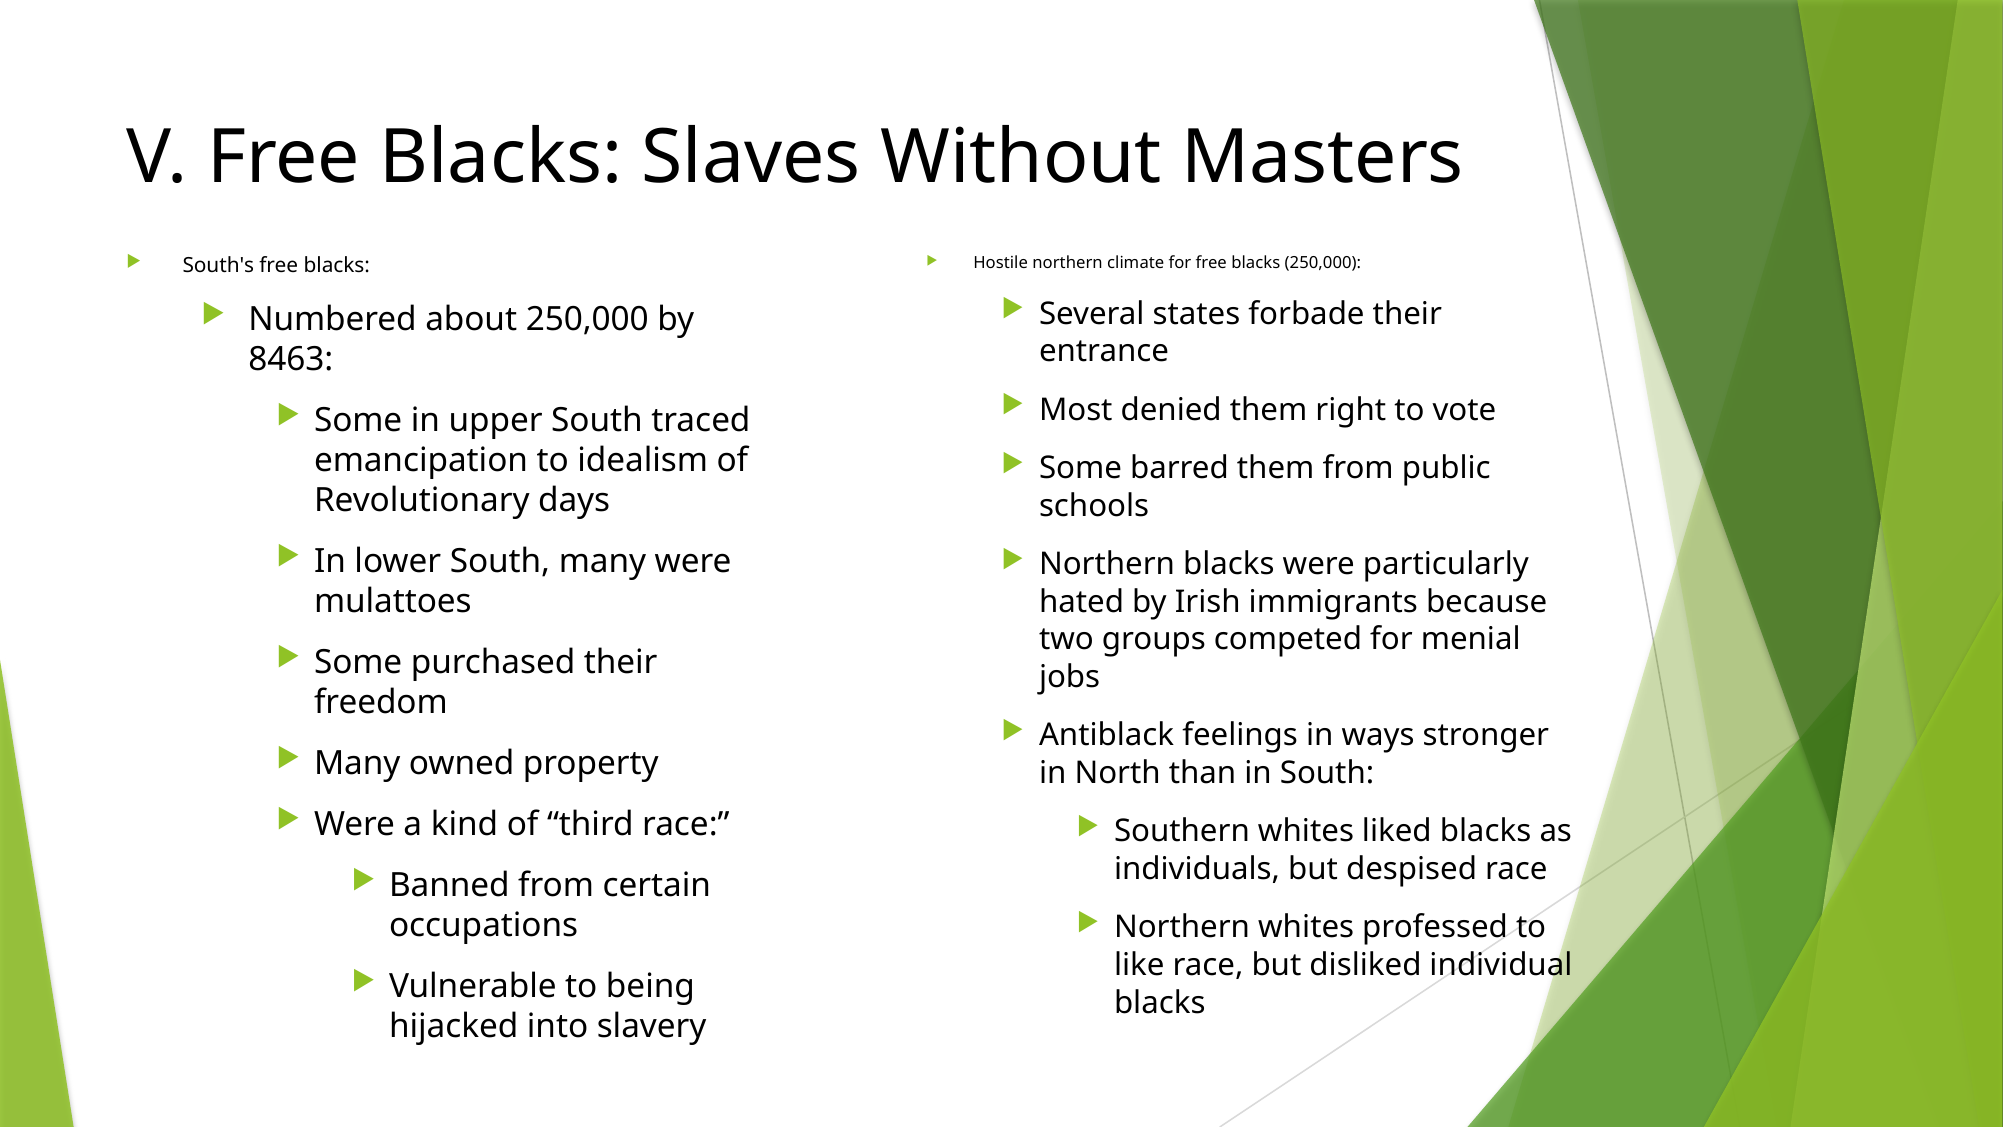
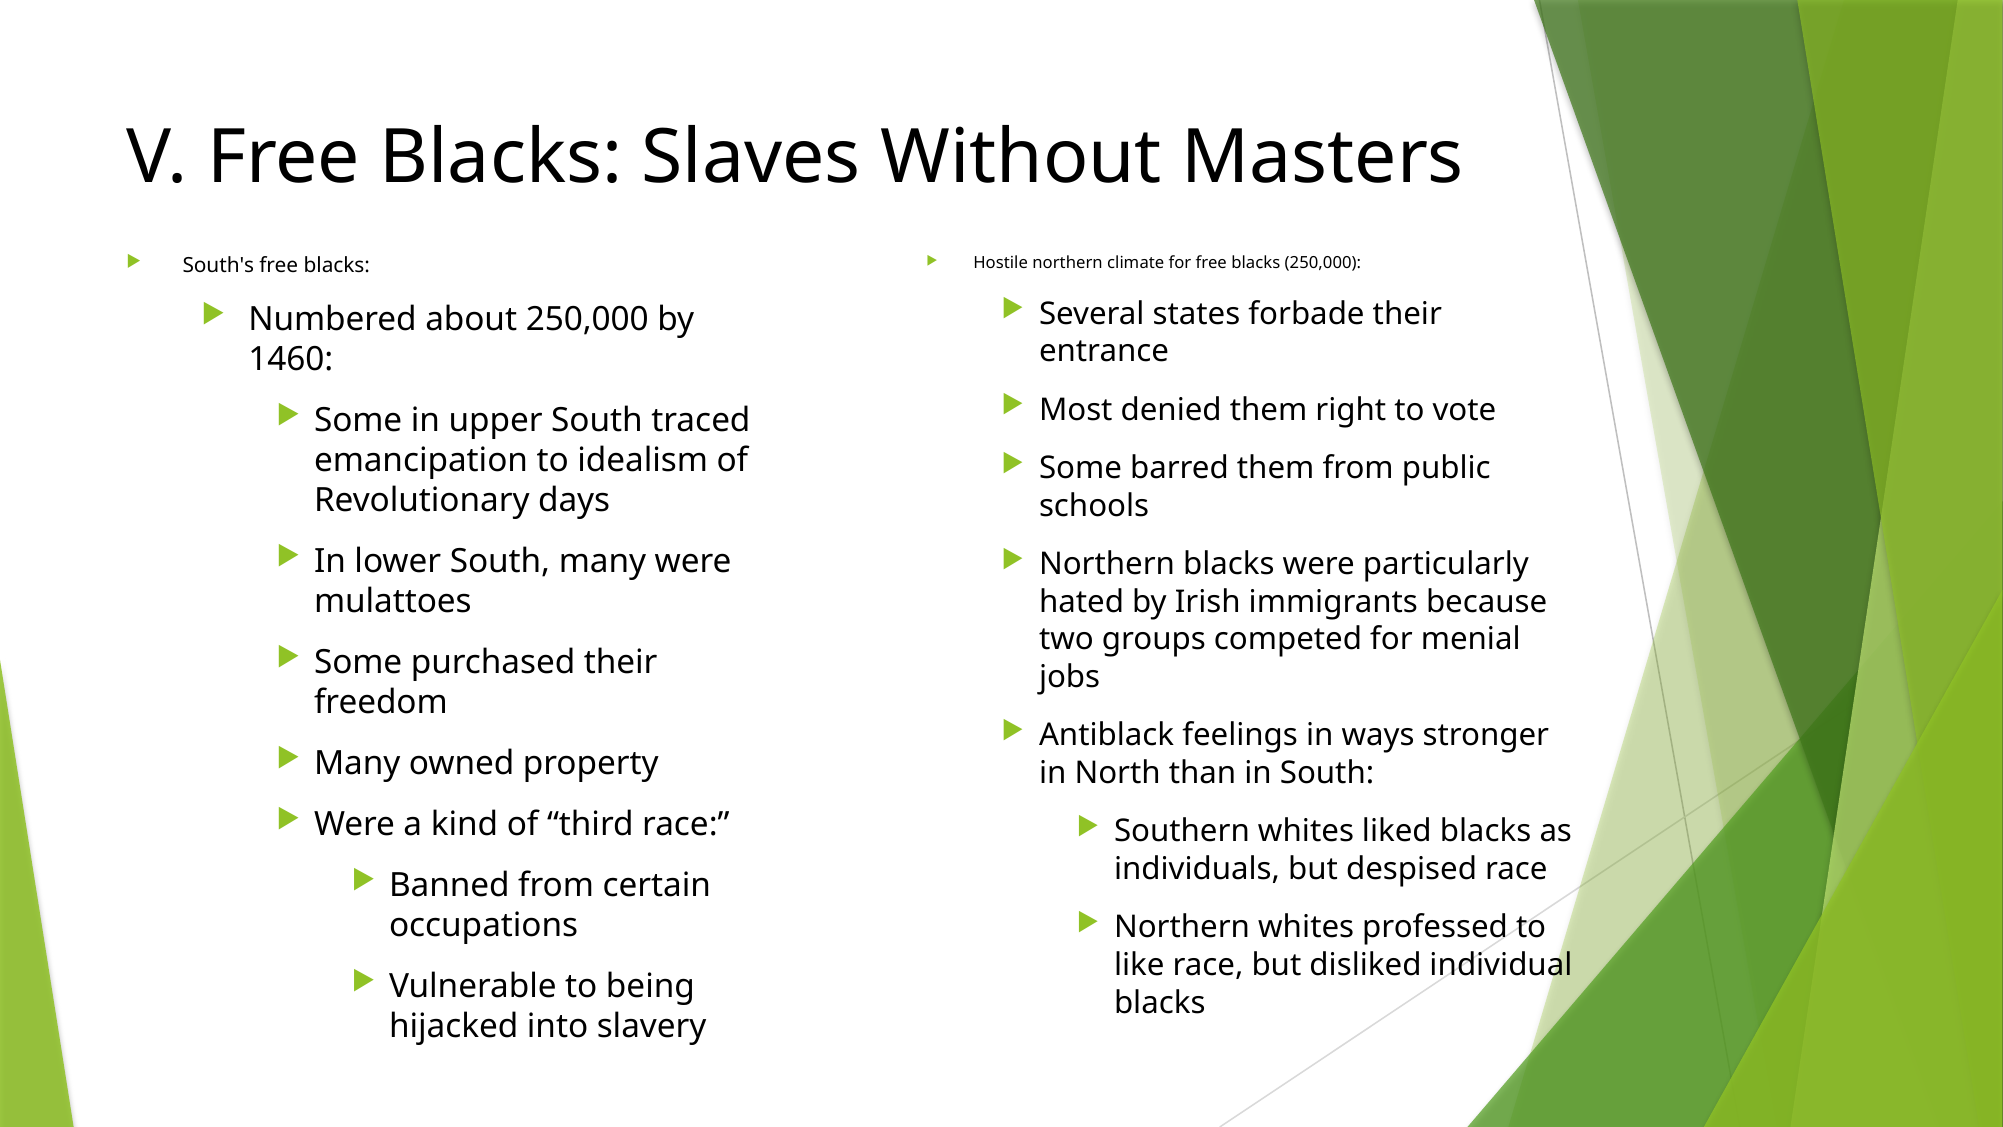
8463: 8463 -> 1460 (291, 360)
